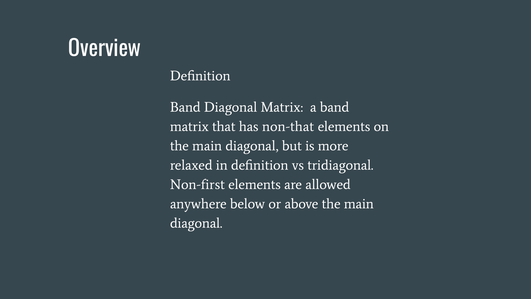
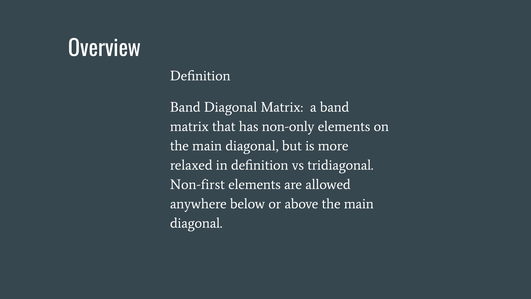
non-that: non-that -> non-only (288, 126)
